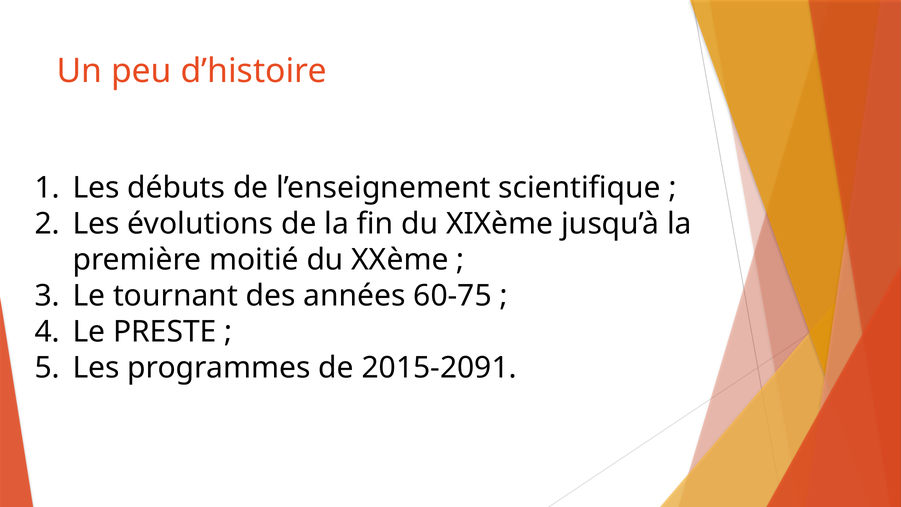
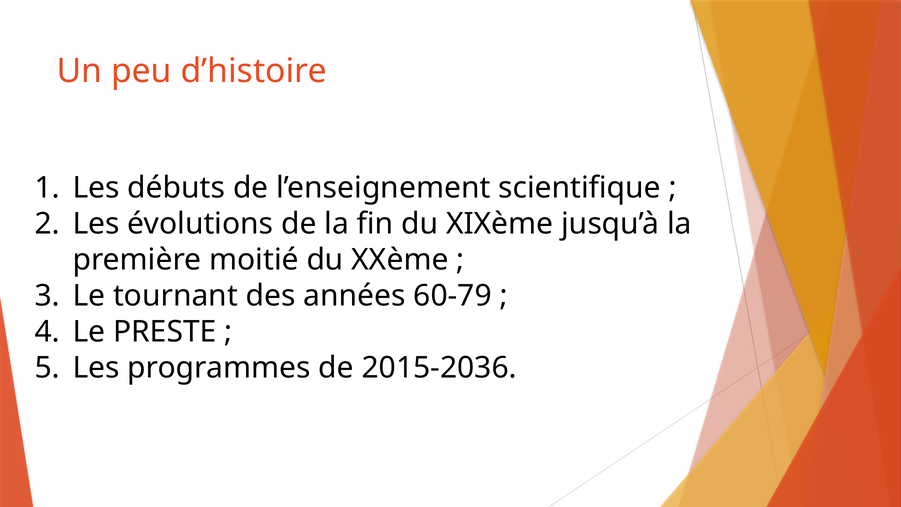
60-75: 60-75 -> 60-79 (453, 296)
2015-2091: 2015-2091 -> 2015-2036 (439, 368)
